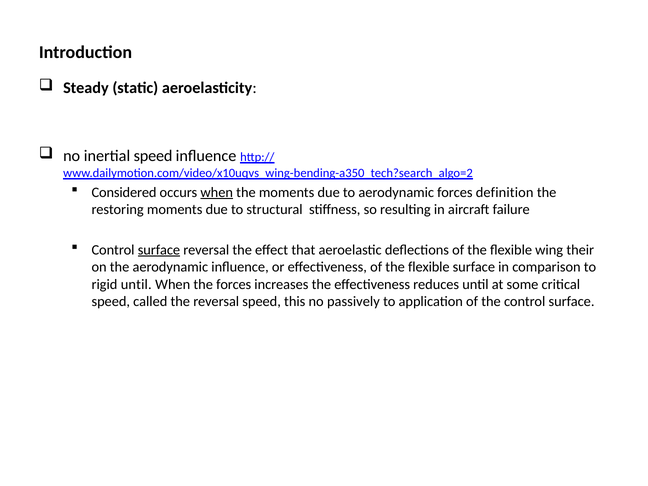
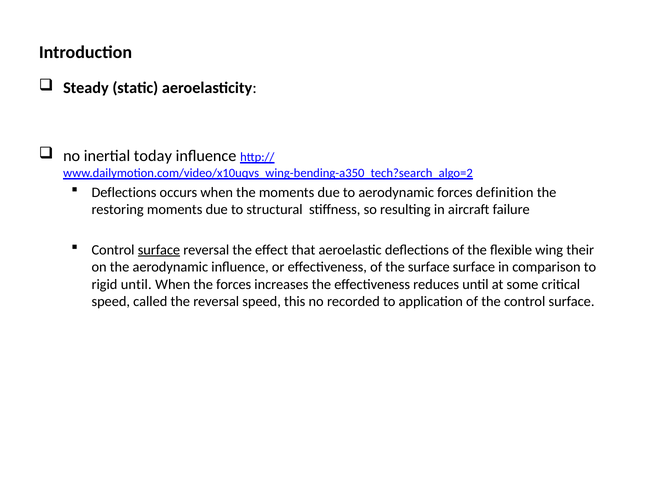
inertial speed: speed -> today (153, 156)
Considered: Considered -> Deflections (124, 192)
when underline: present -> none (217, 192)
effectiveness of the flexible: flexible -> surface (429, 267)
passively: passively -> recorded (353, 302)
